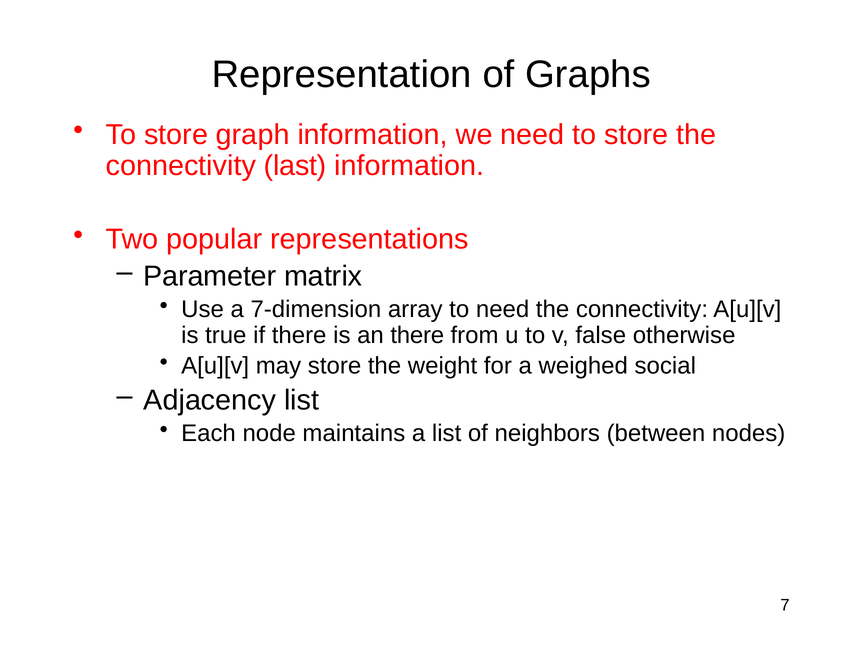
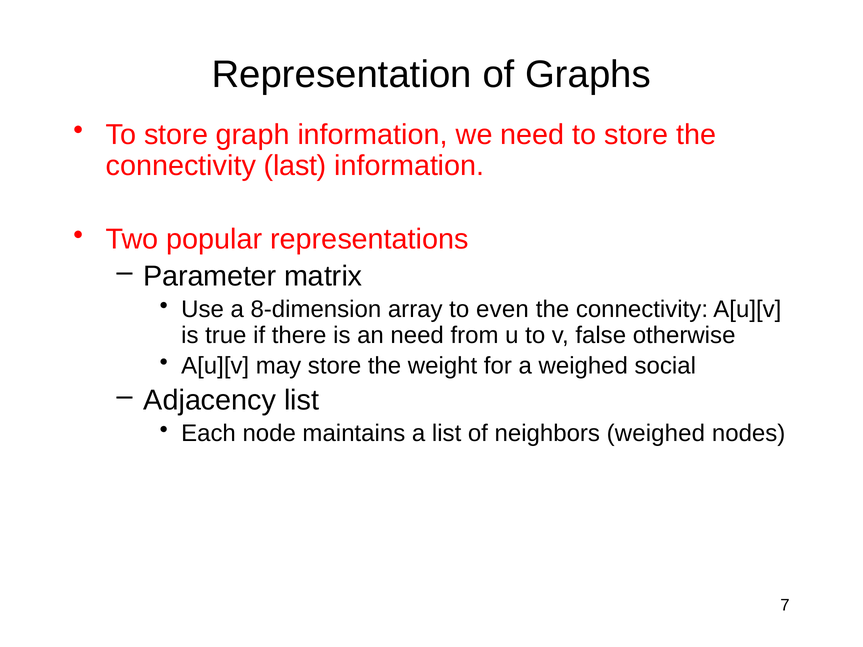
7-dimension: 7-dimension -> 8-dimension (316, 309)
to need: need -> even (502, 309)
an there: there -> need (417, 335)
neighbors between: between -> weighed (656, 434)
